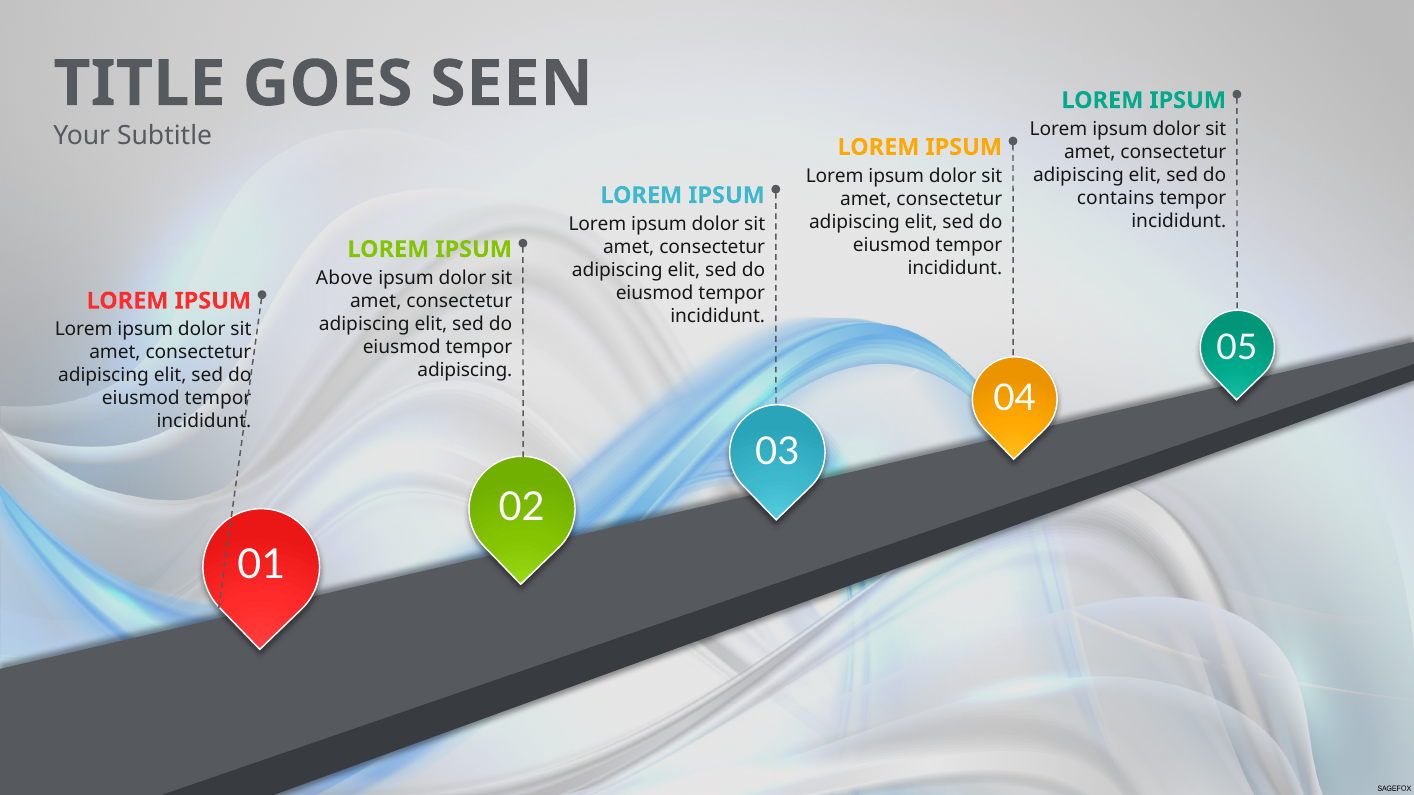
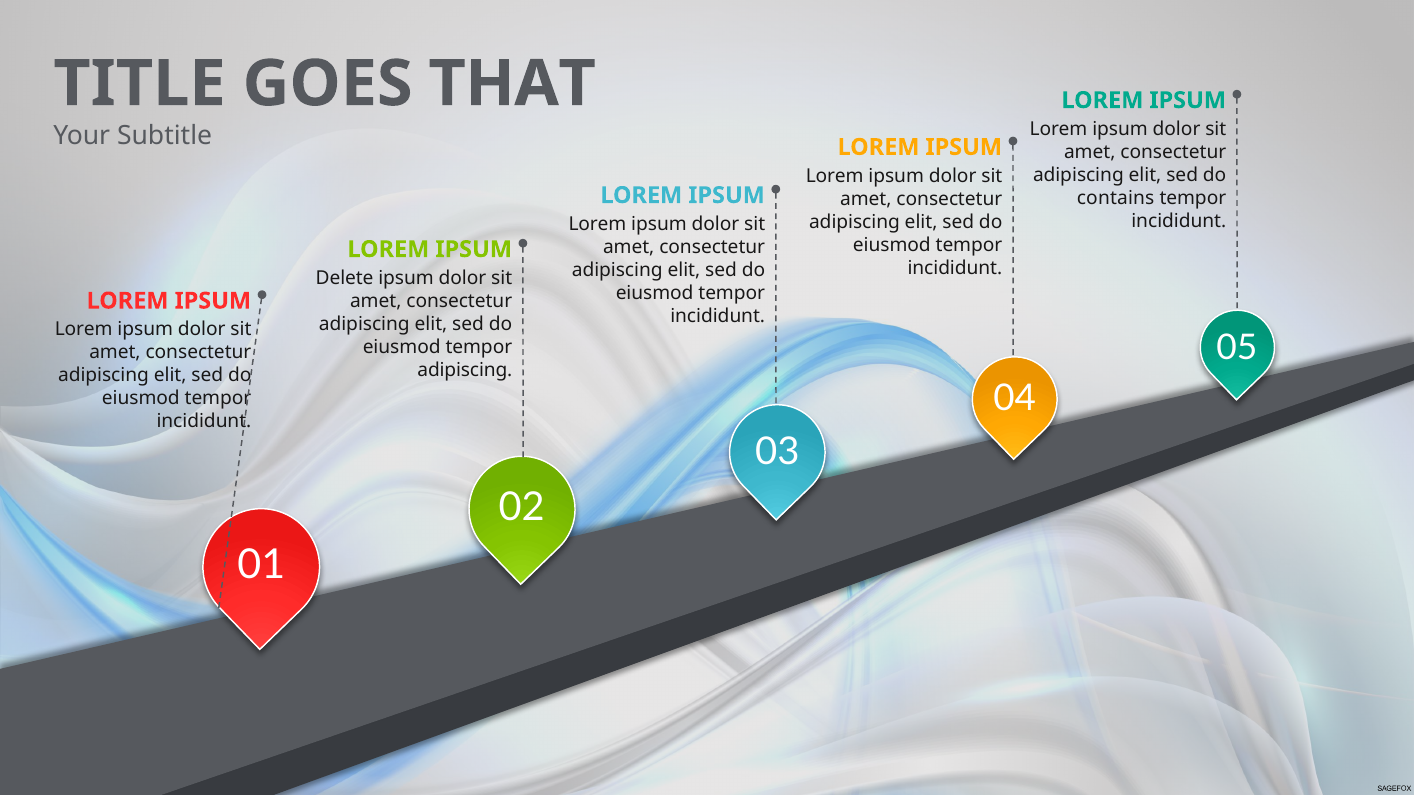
SEEN: SEEN -> THAT (512, 84)
Above: Above -> Delete (345, 278)
